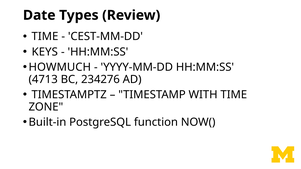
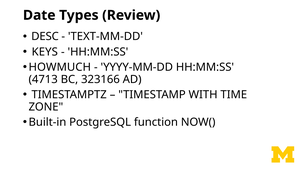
TIME: TIME -> DESC (45, 37)
CEST-MM-DD: CEST-MM-DD -> TEXT-MM-DD (105, 37)
234276: 234276 -> 323166 (100, 79)
